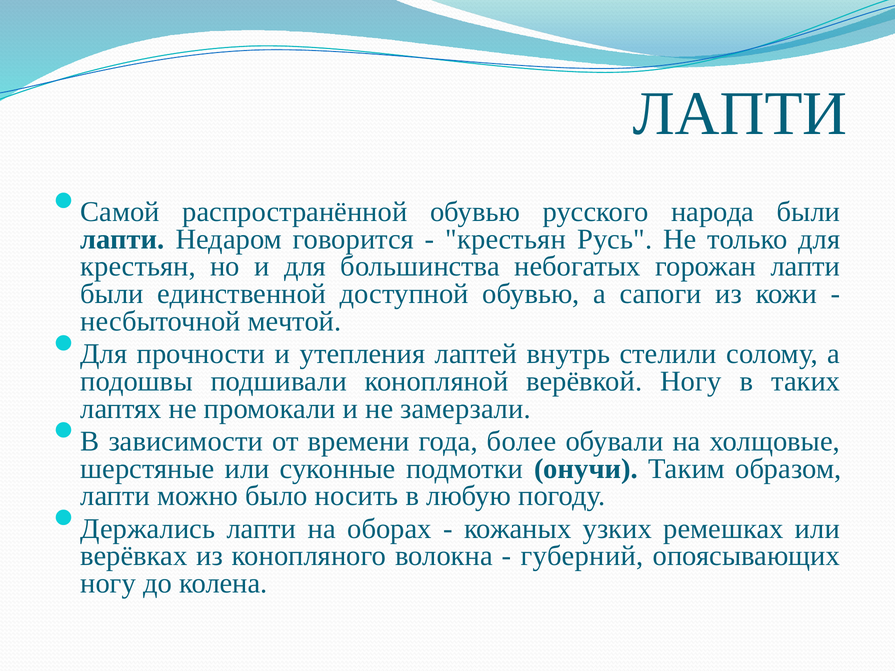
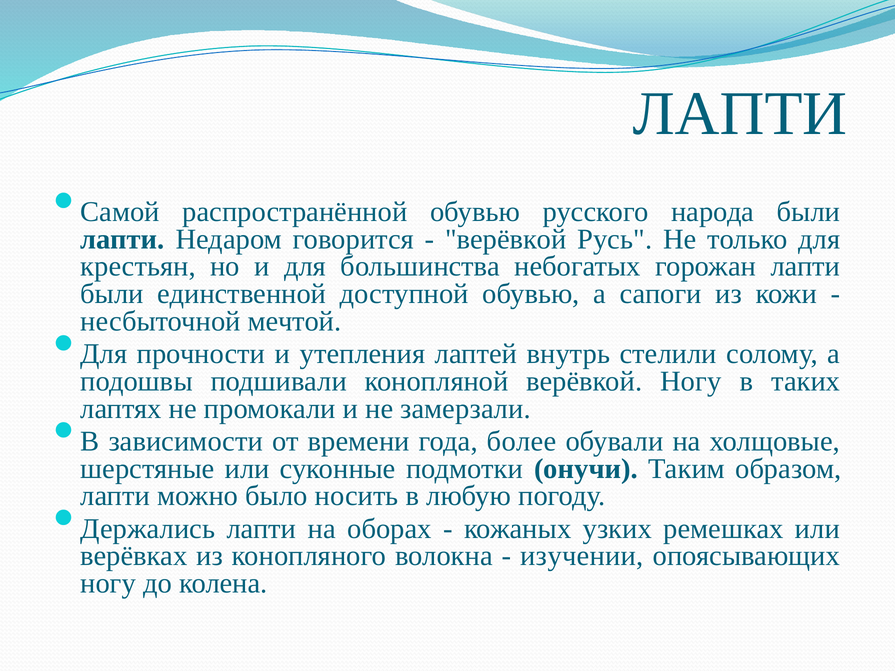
крестьян: крестьян -> верёвкой (506, 239)
губерний: губерний -> изучении (582, 556)
